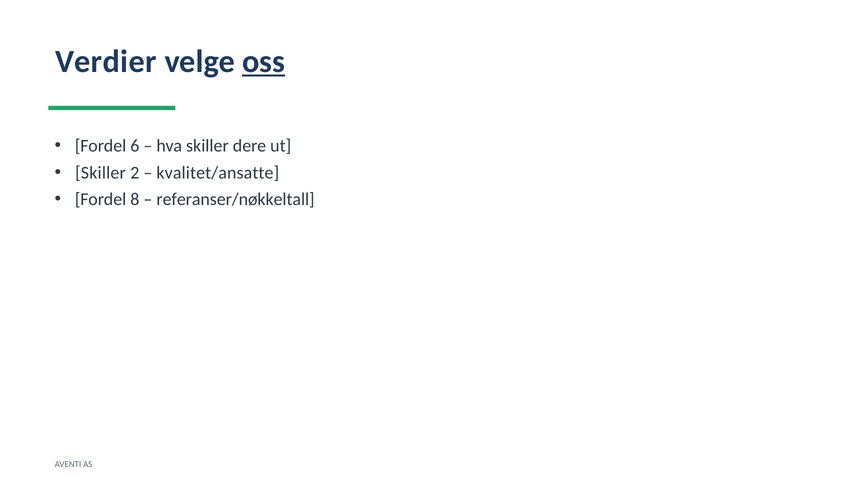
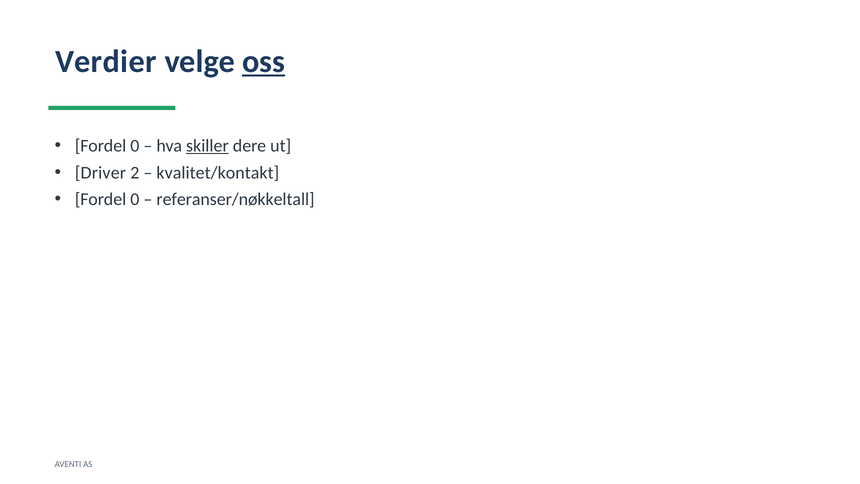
6: 6 -> 0 (135, 146)
skiller underline: none -> present (207, 146)
Skiller: Skiller -> Driver (100, 173)
kvalitet/ansatte: kvalitet/ansatte -> kvalitet/kontakt (218, 173)
8: 8 -> 0 (135, 199)
